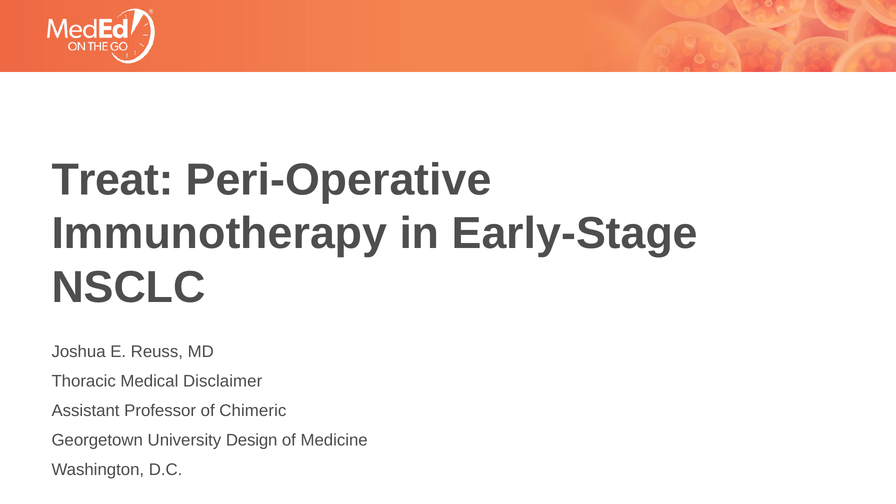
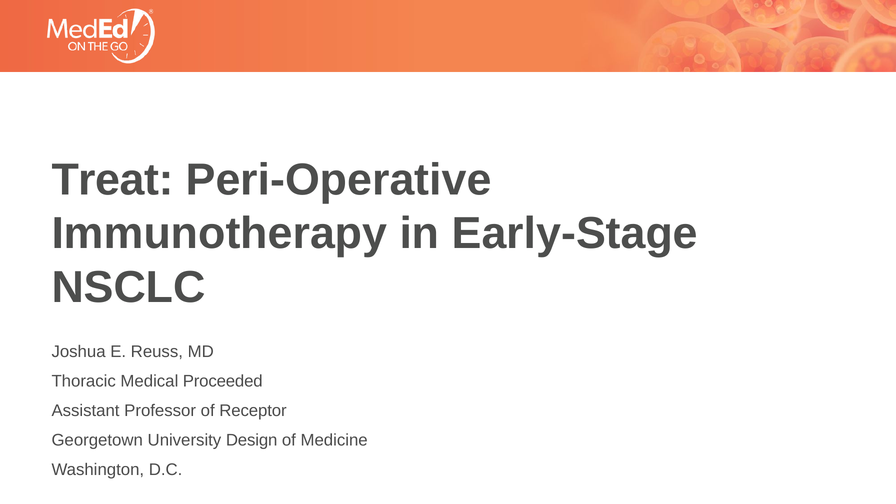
Disclaimer: Disclaimer -> Proceeded (223, 381)
Chimeric: Chimeric -> Receptor (253, 411)
